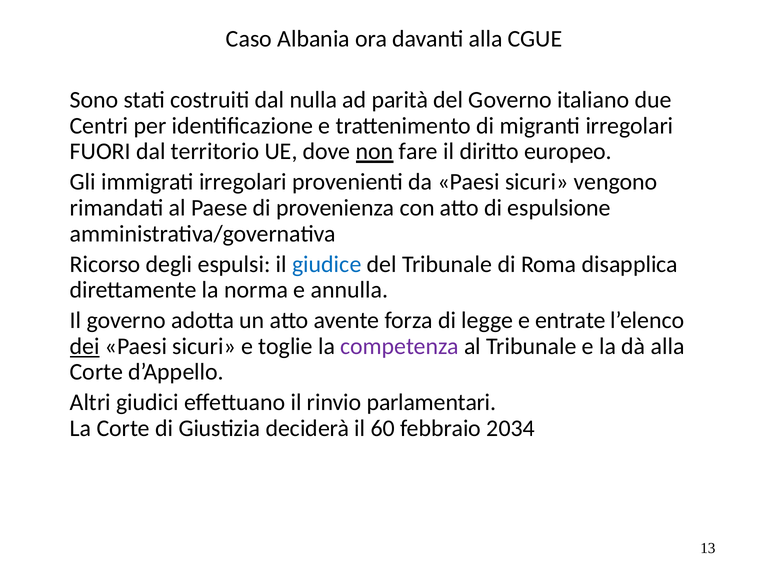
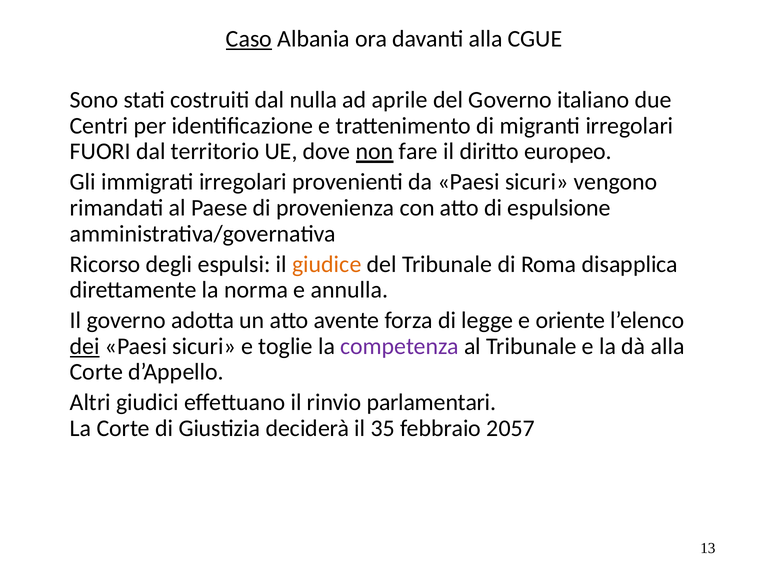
Caso underline: none -> present (249, 39)
parità: parità -> aprile (400, 100)
giudice colour: blue -> orange (327, 264)
entrate: entrate -> oriente (570, 321)
60: 60 -> 35 (383, 429)
2034: 2034 -> 2057 (511, 429)
